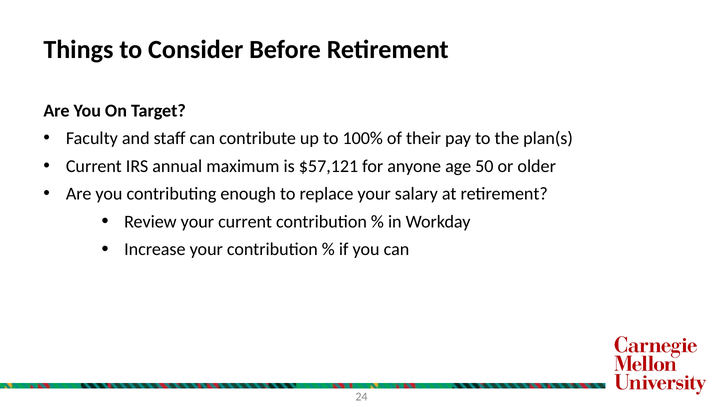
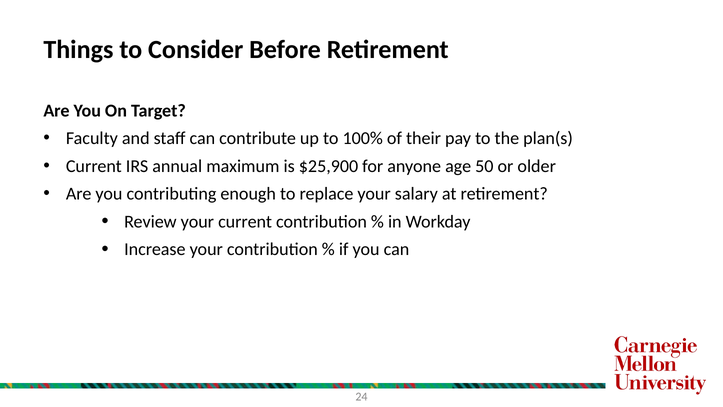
$57,121: $57,121 -> $25,900 (329, 166)
